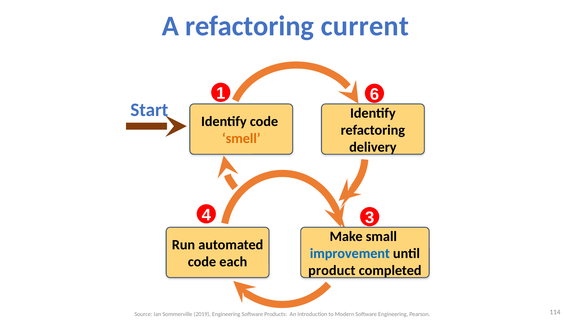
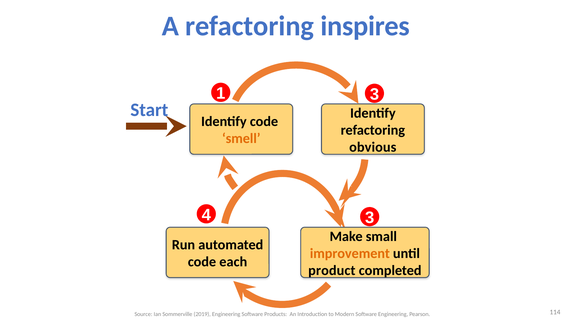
current: current -> inspires (365, 26)
1 6: 6 -> 3 (374, 94)
delivery: delivery -> obvious (373, 147)
improvement colour: blue -> orange (350, 253)
